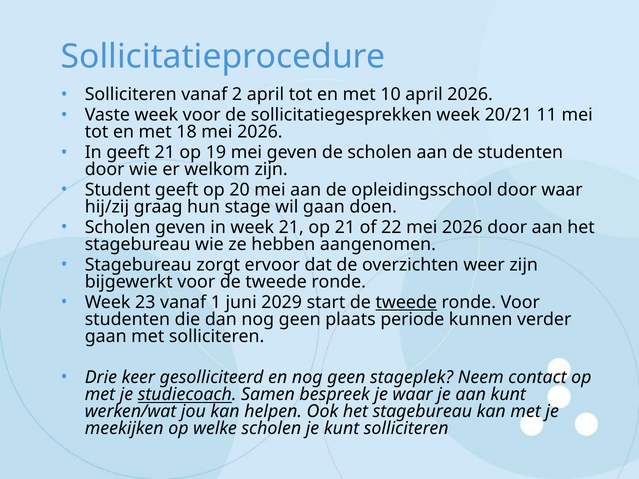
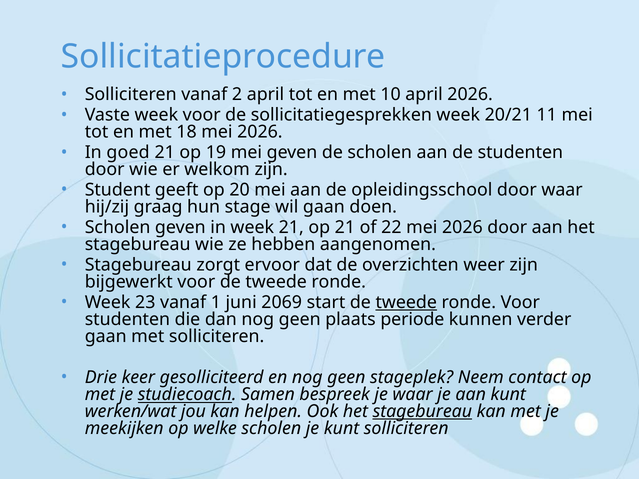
In geeft: geeft -> goed (128, 153)
2029: 2029 -> 2069 (282, 303)
stagebureau underline: none -> present (422, 412)
